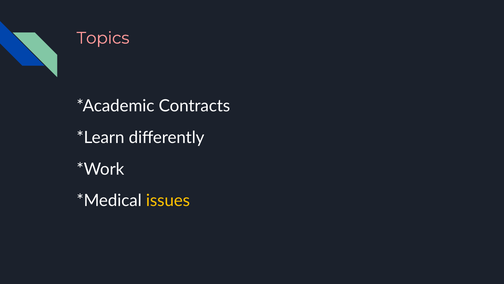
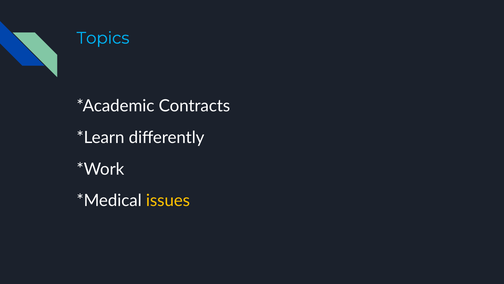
Topics colour: pink -> light blue (103, 38)
